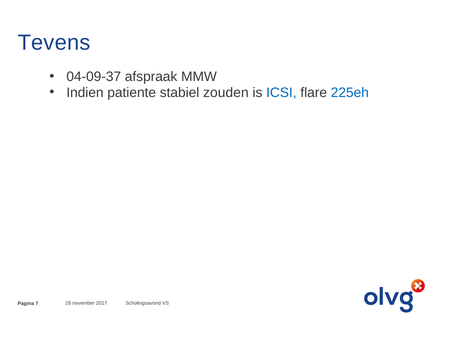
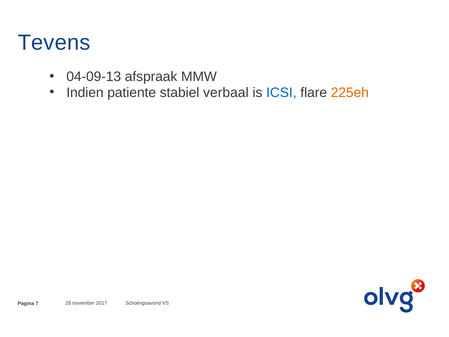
04-09-37: 04-09-37 -> 04-09-13 (94, 77)
zouden: zouden -> verbaal (226, 92)
225eh colour: blue -> orange (350, 92)
